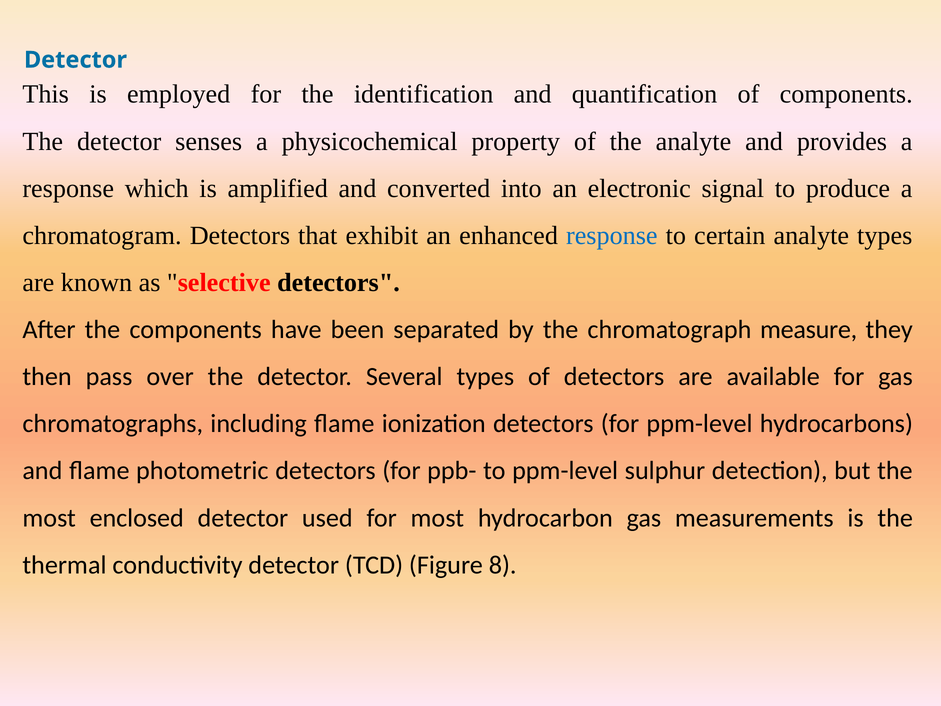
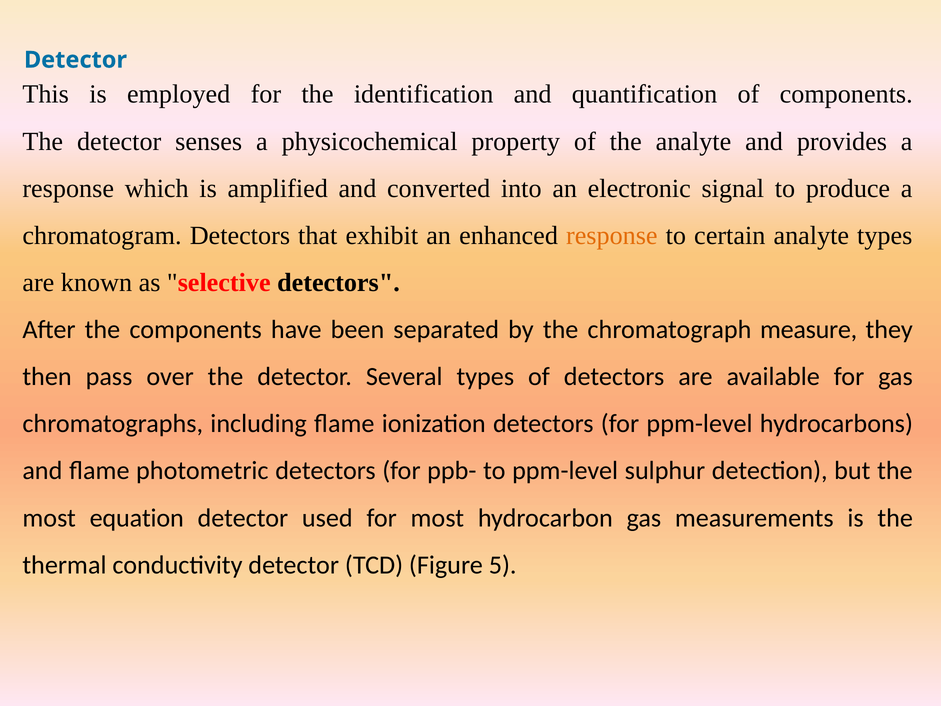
response colour: blue -> orange (612, 235)
enclosed: enclosed -> equation (137, 518)
8: 8 -> 5 (503, 565)
